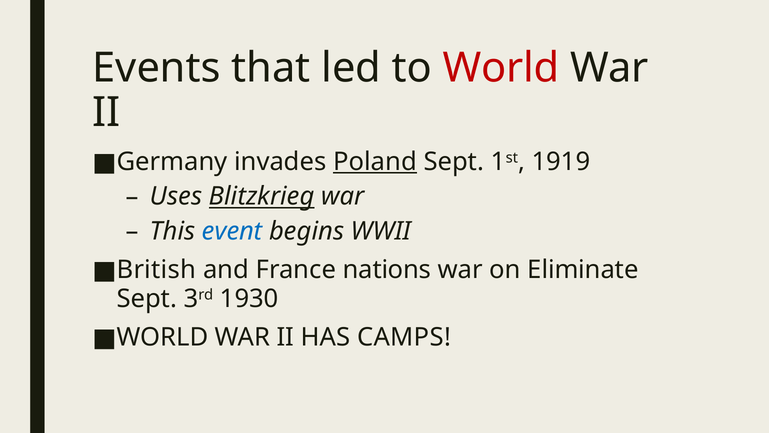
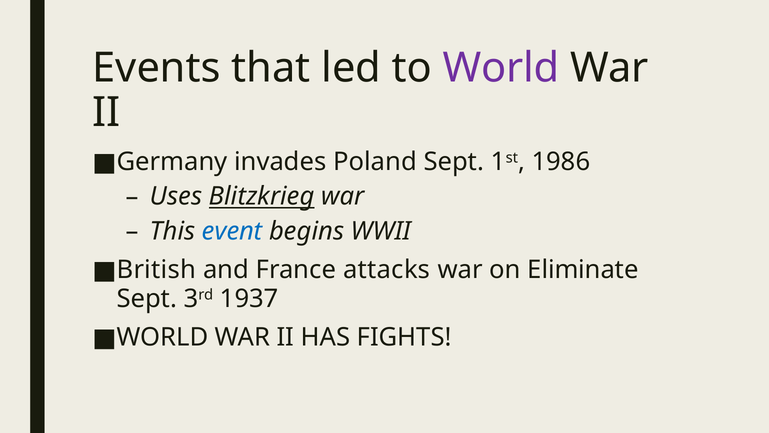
World colour: red -> purple (501, 68)
Poland underline: present -> none (375, 162)
1919: 1919 -> 1986 (561, 162)
nations: nations -> attacks (387, 269)
1930: 1930 -> 1937 (249, 298)
CAMPS: CAMPS -> FIGHTS (404, 337)
